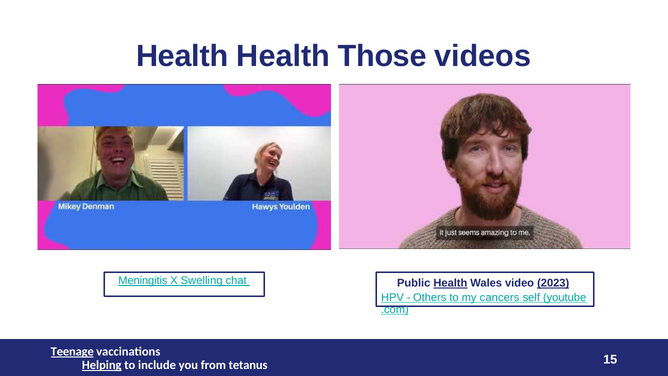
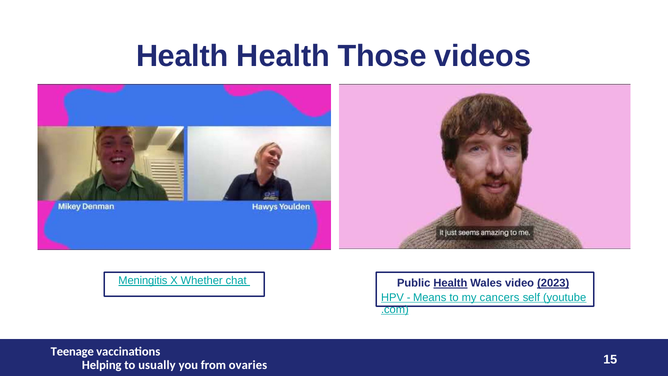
Swelling: Swelling -> Whether (202, 280)
Others: Others -> Means (430, 297)
Teenage underline: present -> none (72, 351)
Helping underline: present -> none (102, 365)
include: include -> usually (157, 365)
tetanus: tetanus -> ovaries (248, 365)
